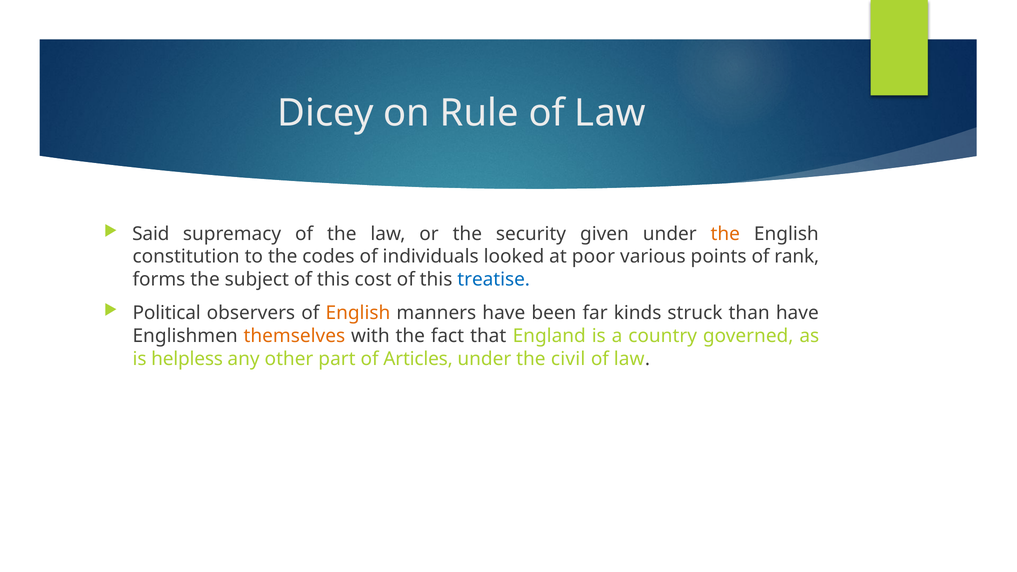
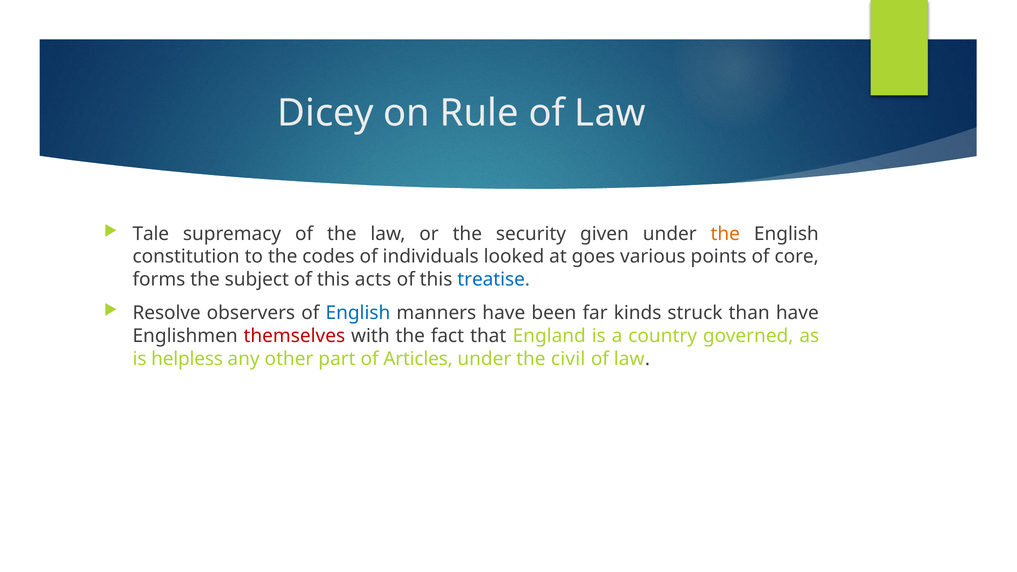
Said: Said -> Tale (151, 234)
poor: poor -> goes (593, 257)
rank: rank -> core (797, 257)
cost: cost -> acts (373, 280)
Political: Political -> Resolve (167, 313)
English colour: orange -> blue (358, 313)
themselves colour: orange -> red (294, 336)
